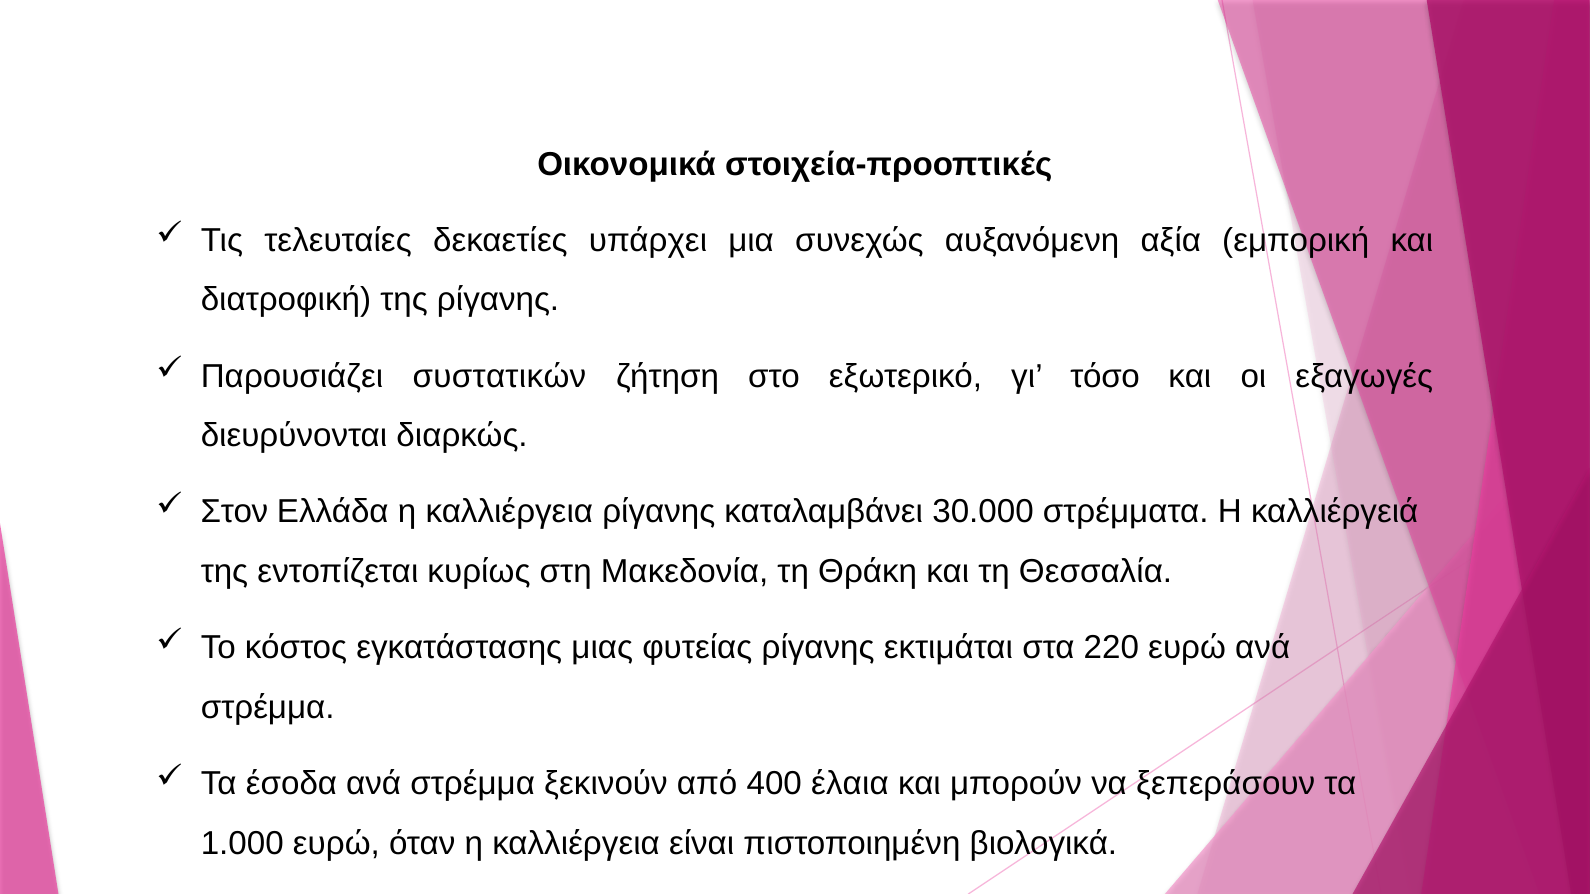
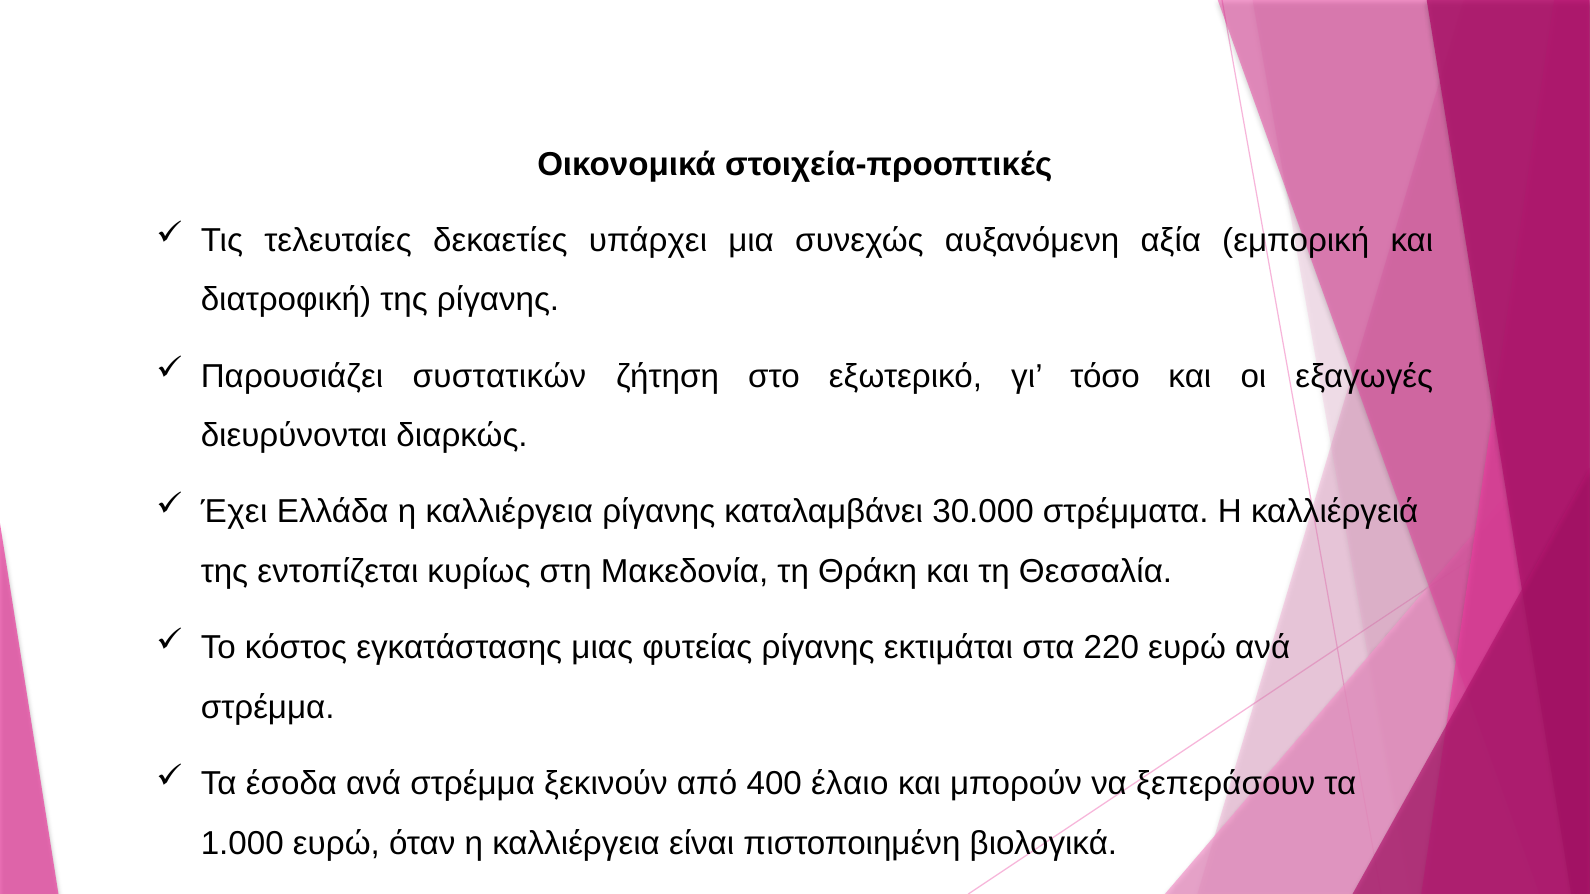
Στον: Στον -> Έχει (234, 512)
έλαια: έλαια -> έλαιο (850, 784)
